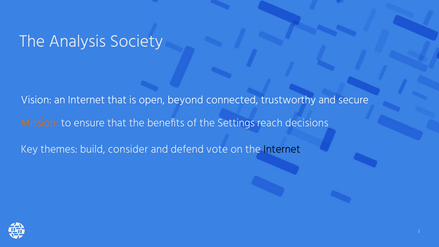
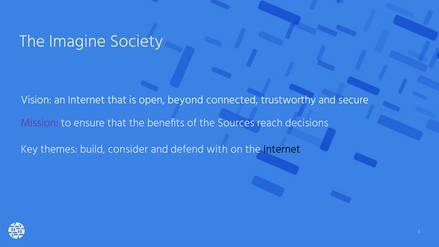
Analysis: Analysis -> Imagine (77, 41)
Mission colour: orange -> purple (40, 123)
Settings: Settings -> Sources (236, 123)
vote: vote -> with (217, 149)
